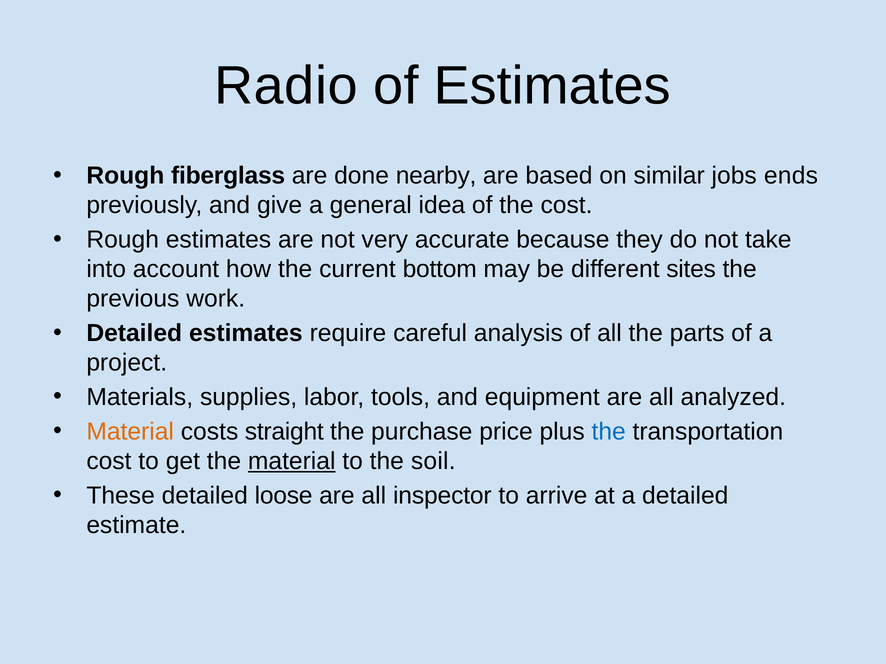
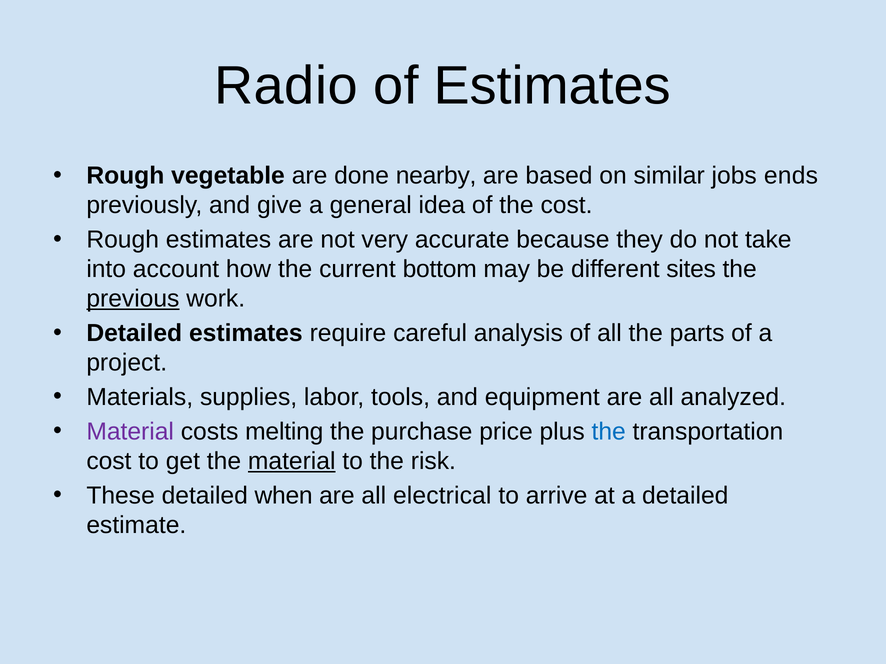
fiberglass: fiberglass -> vegetable (228, 176)
previous underline: none -> present (133, 299)
Material colour: orange -> purple (130, 432)
straight: straight -> melting (284, 432)
soil: soil -> risk (433, 462)
loose: loose -> when (284, 496)
inspector: inspector -> electrical (442, 496)
